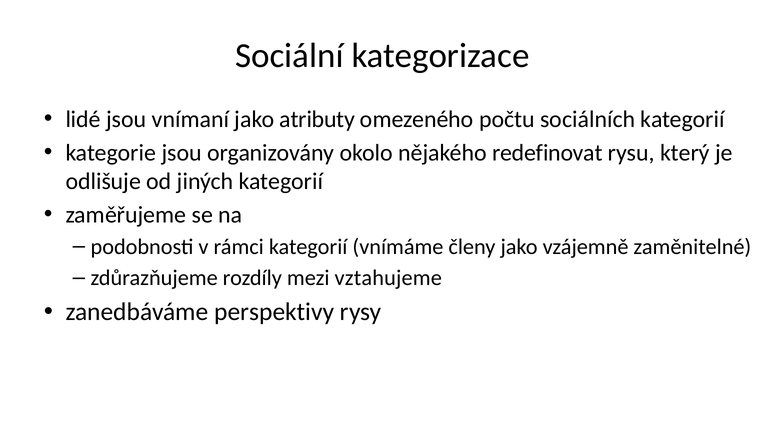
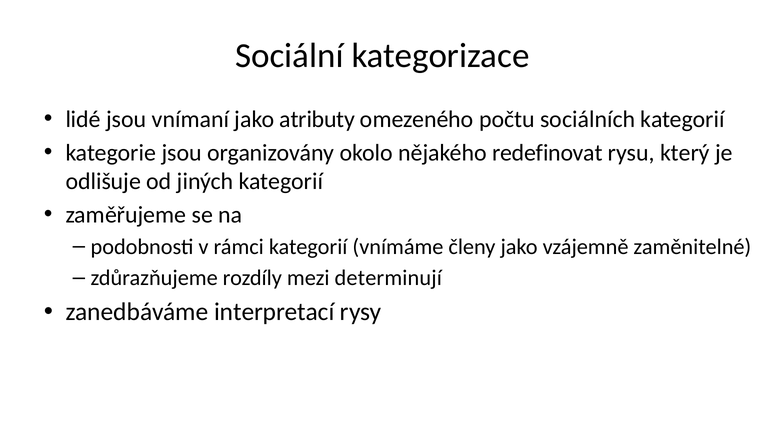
vztahujeme: vztahujeme -> determinují (388, 278)
perspektivy: perspektivy -> interpretací (274, 312)
